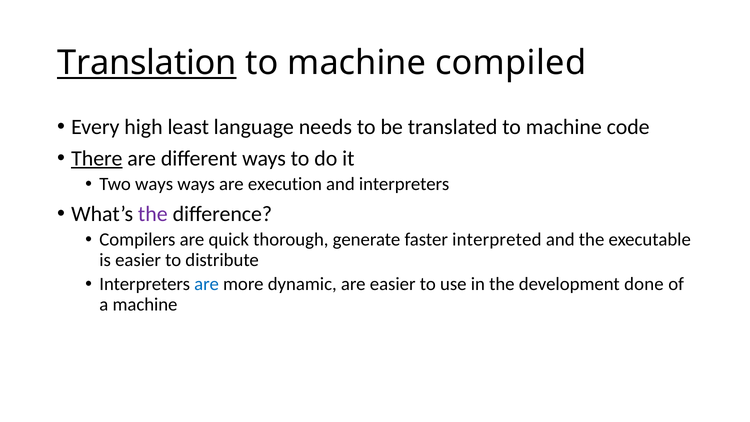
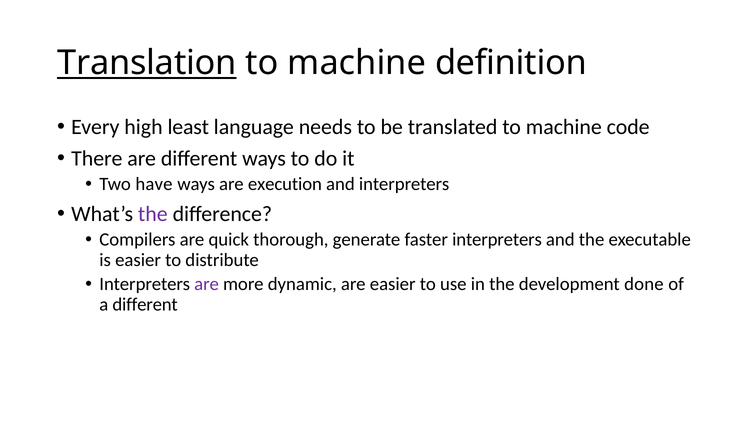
compiled: compiled -> definition (511, 63)
There underline: present -> none (97, 158)
Two ways: ways -> have (154, 184)
faster interpreted: interpreted -> interpreters (497, 240)
are colour: blue -> purple (207, 284)
a machine: machine -> different (145, 304)
